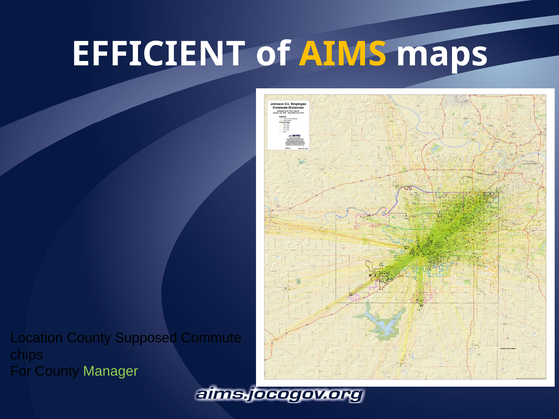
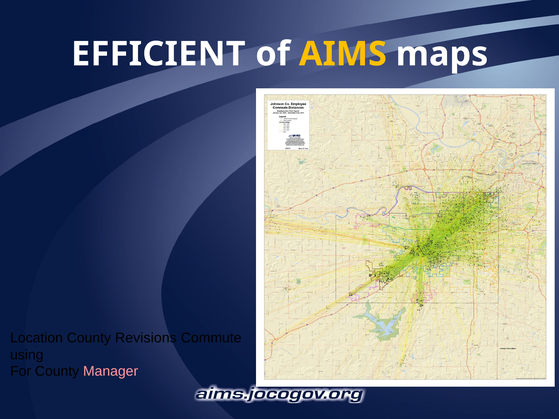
Supposed: Supposed -> Revisions (146, 338)
chips: chips -> using (27, 355)
Manager colour: light green -> pink (111, 372)
